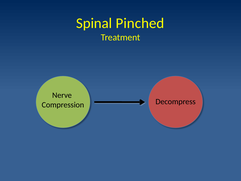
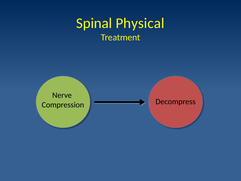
Pinched: Pinched -> Physical (140, 23)
